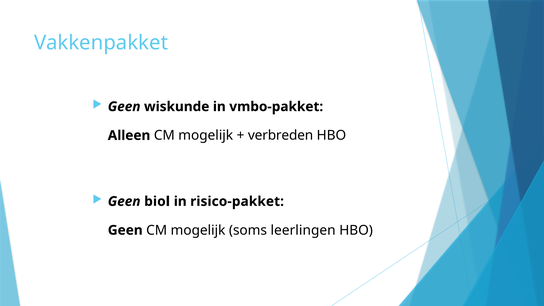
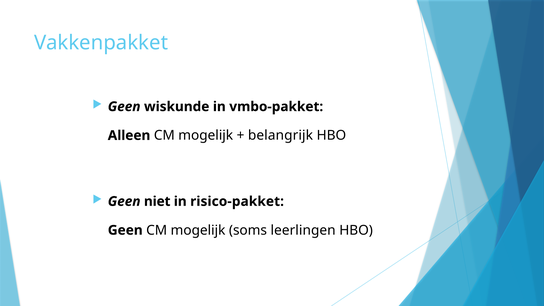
verbreden: verbreden -> belangrijk (280, 135)
biol: biol -> niet (157, 201)
